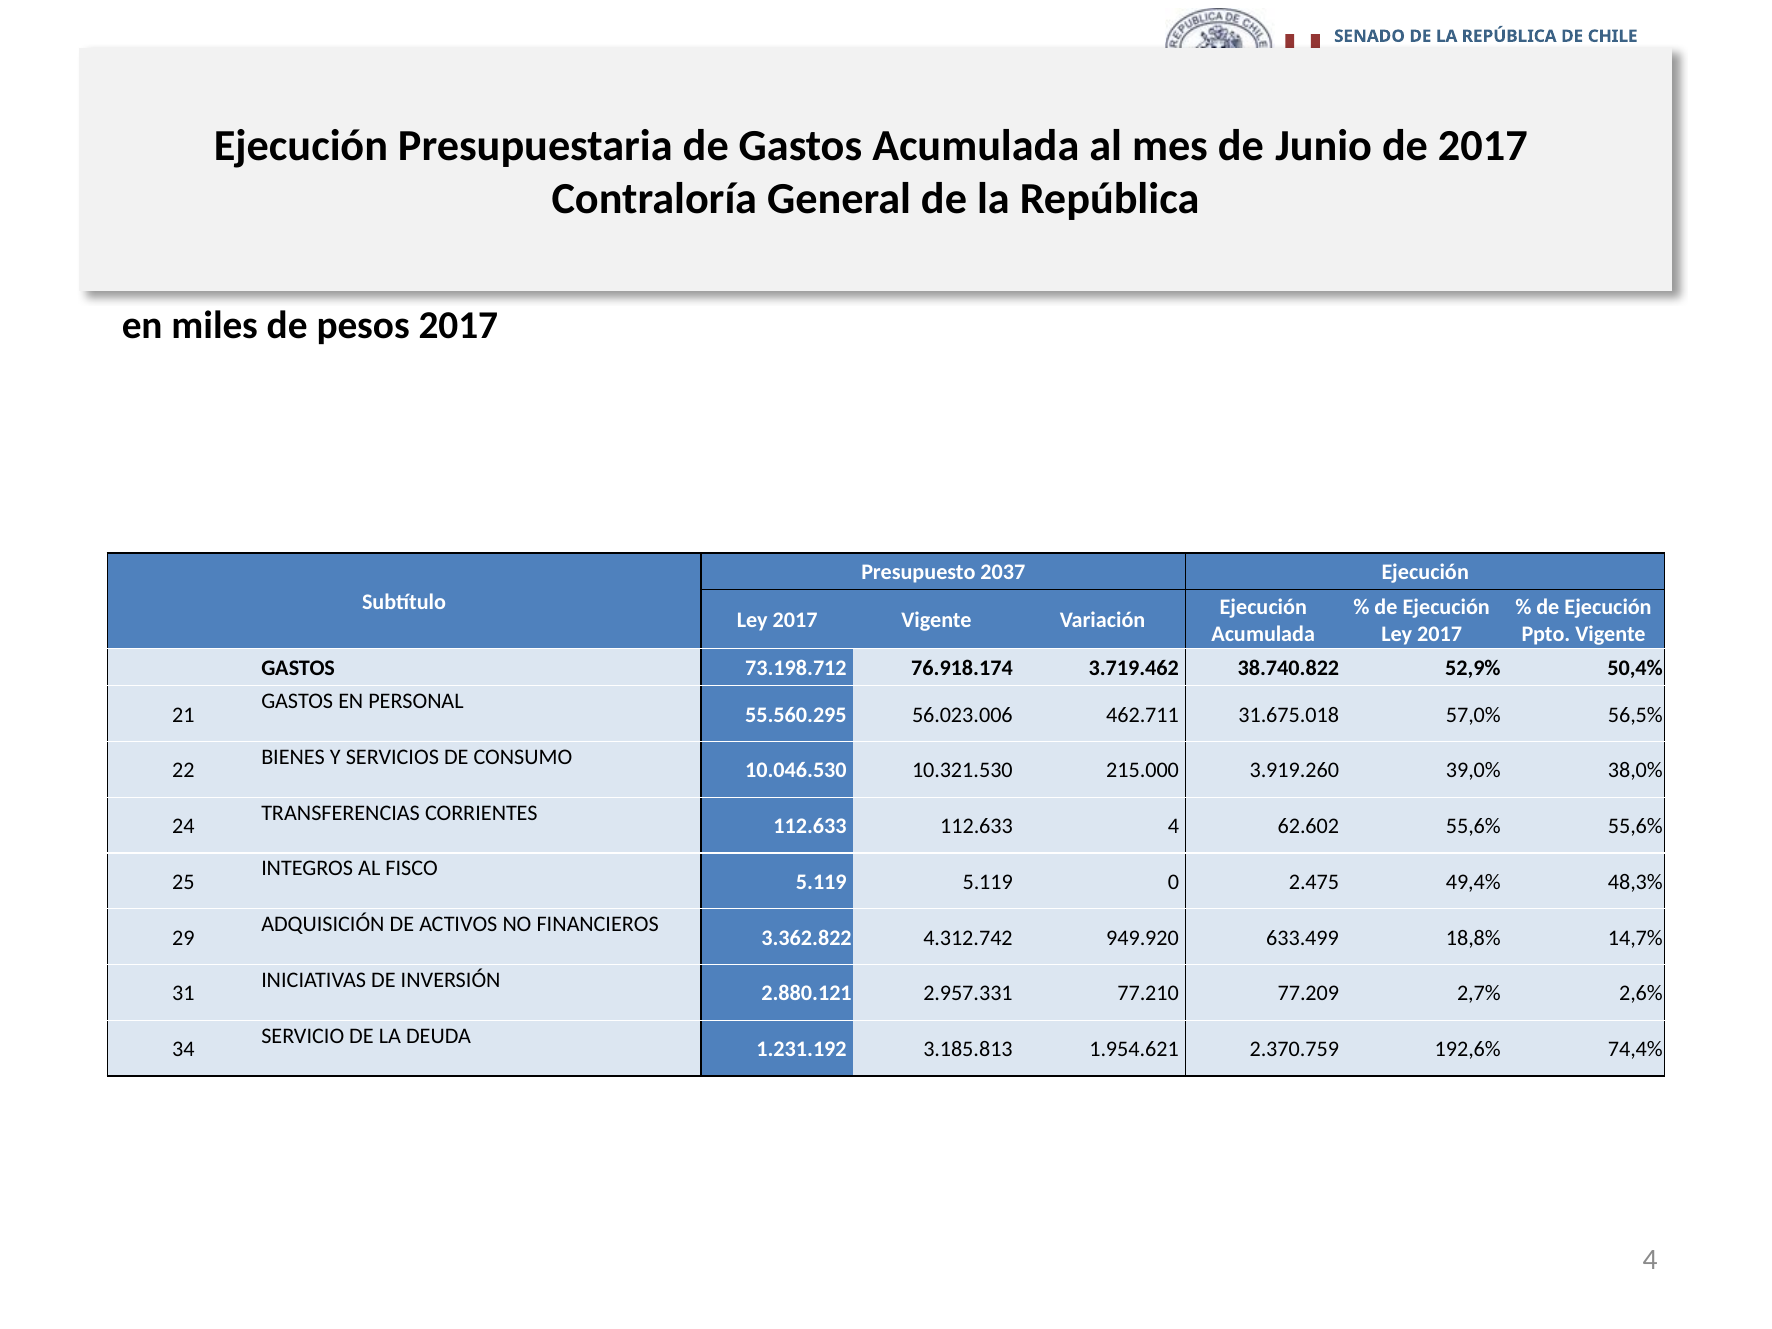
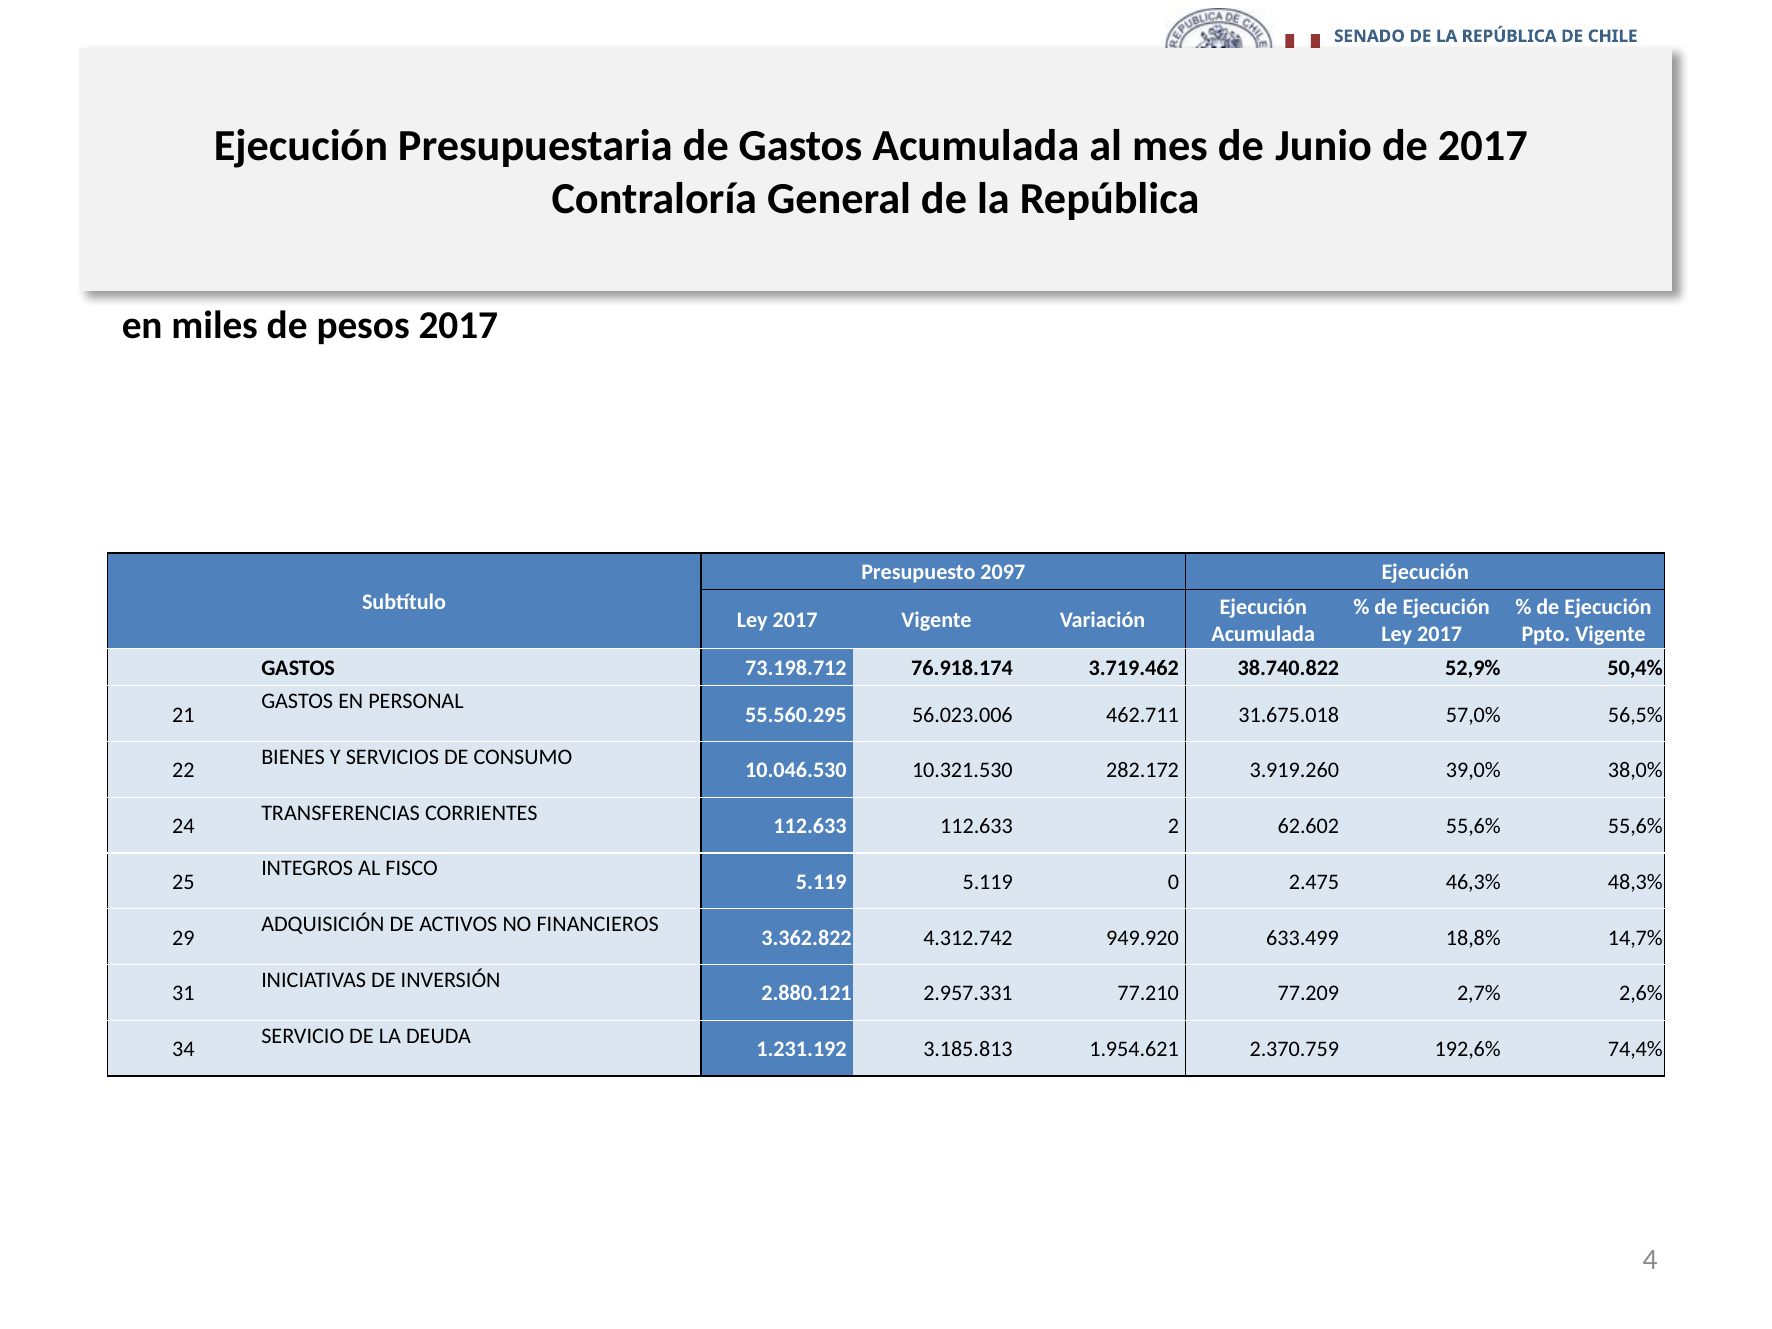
2037: 2037 -> 2097 (1003, 572)
215.000: 215.000 -> 282.172 (1143, 770)
112.633 4: 4 -> 2 (1174, 826)
49,4%: 49,4% -> 46,3% (1473, 882)
